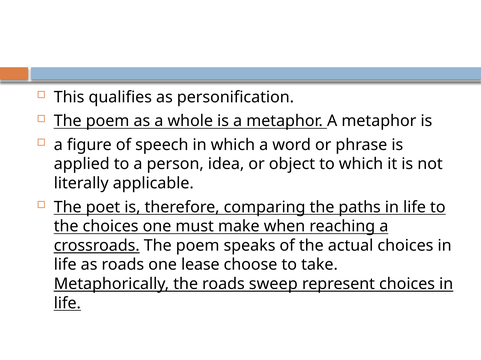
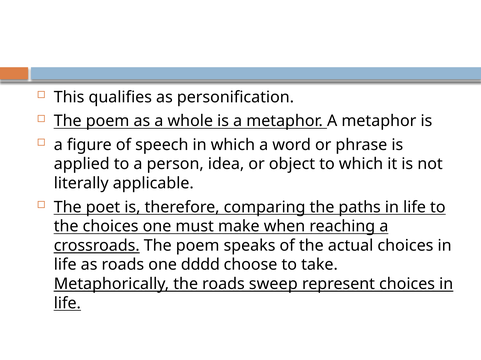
lease: lease -> dddd (200, 265)
